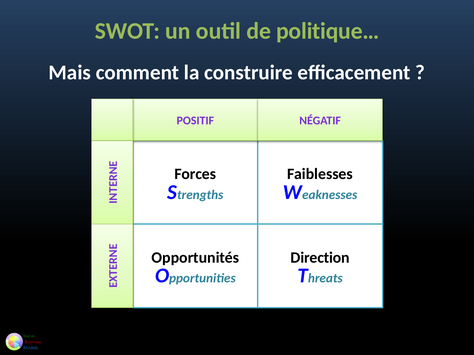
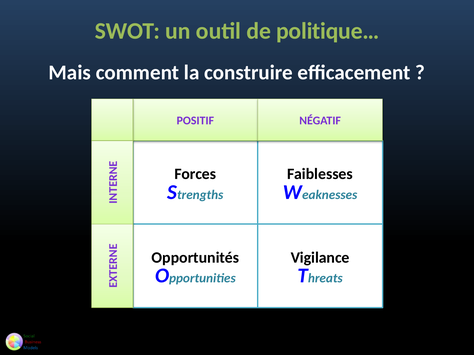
Direction: Direction -> Vigilance (320, 258)
